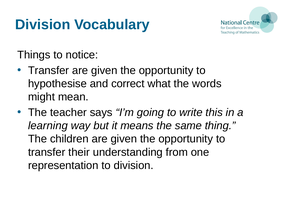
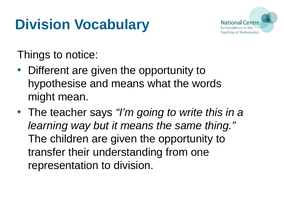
Transfer: Transfer -> Different (49, 70)
and correct: correct -> means (128, 84)
